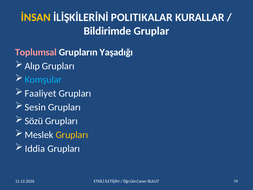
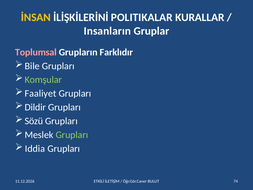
Bildirimde: Bildirimde -> Insanların (107, 31)
Yaşadığı: Yaşadığı -> Farklıdır (116, 52)
Alıp: Alıp -> Bile (32, 66)
Komşular colour: light blue -> light green (43, 80)
Sesin: Sesin -> Dildir (35, 107)
Grupları colour: yellow -> light green (72, 135)
